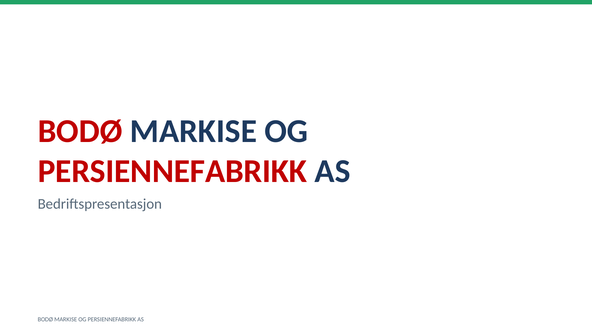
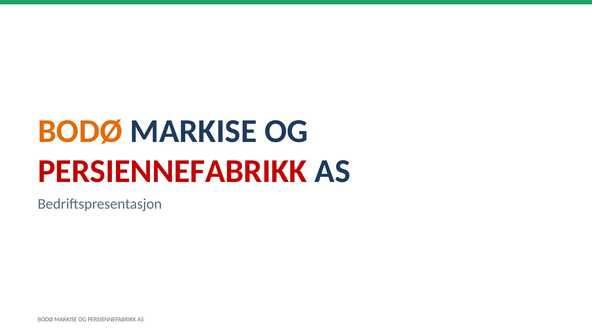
BODØ colour: red -> orange (80, 131)
